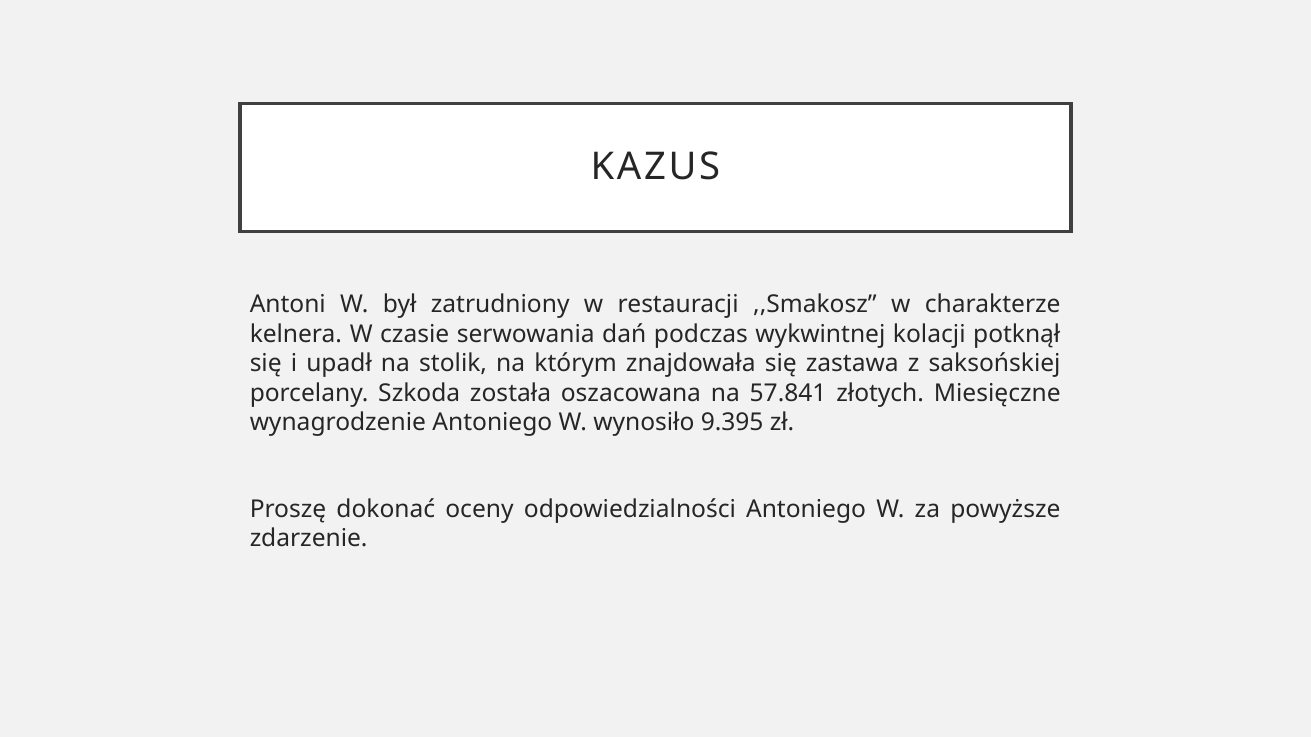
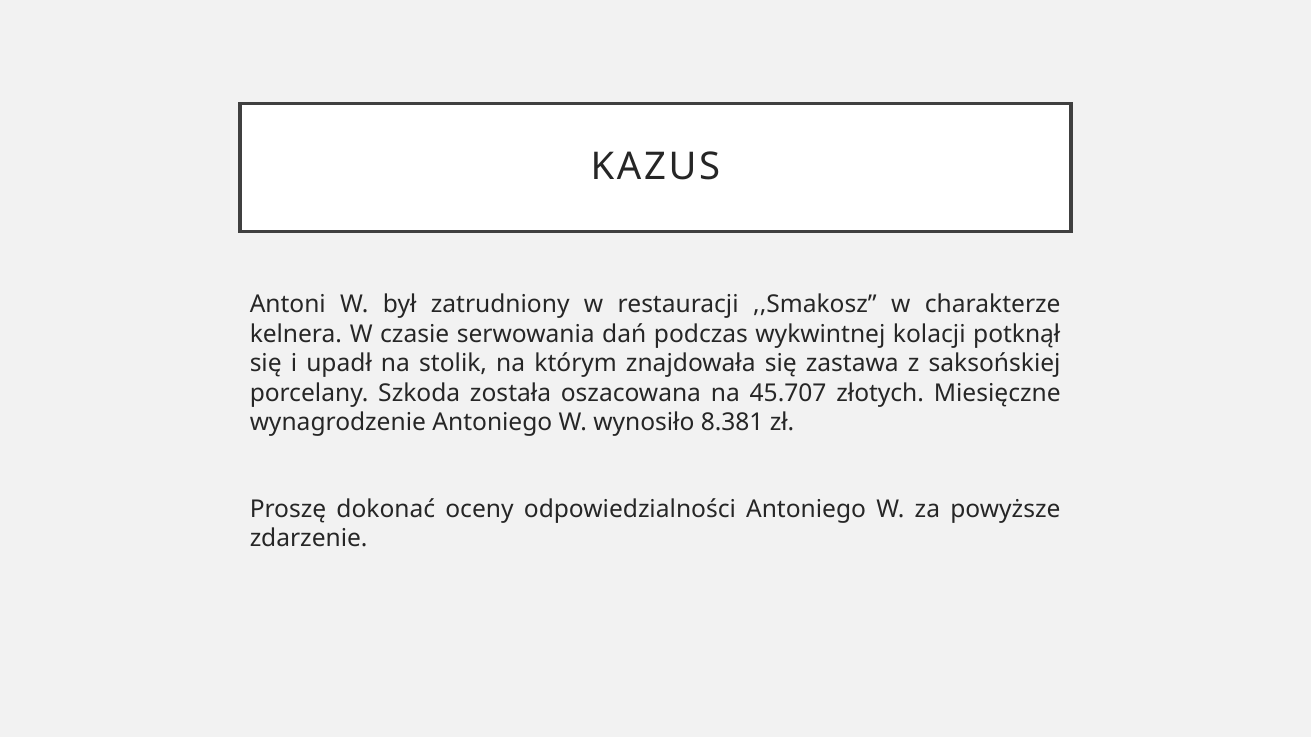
57.841: 57.841 -> 45.707 (788, 394)
9.395: 9.395 -> 8.381 (732, 423)
